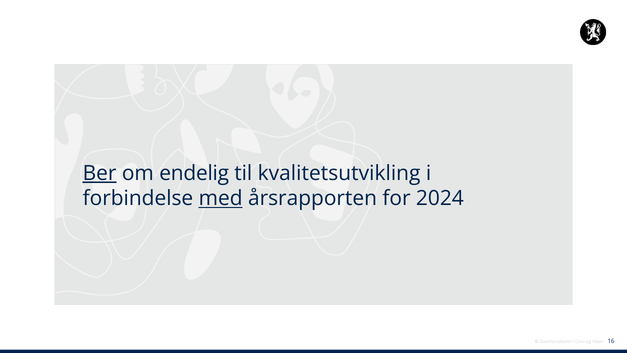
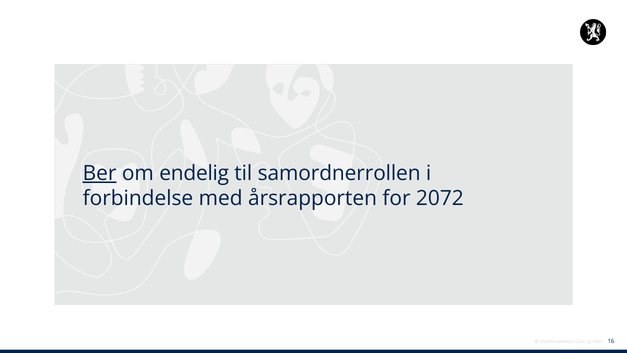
kvalitetsutvikling: kvalitetsutvikling -> samordnerrollen (339, 173)
med underline: present -> none (221, 198)
2024: 2024 -> 2072 (440, 198)
